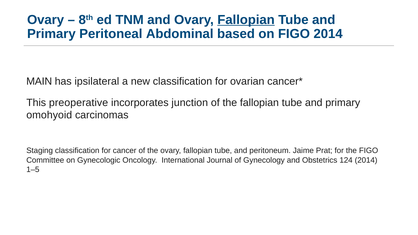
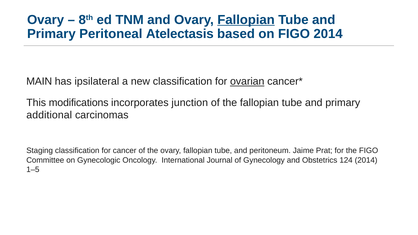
Abdominal: Abdominal -> Atelectasis (180, 34)
ovarian underline: none -> present (247, 81)
preoperative: preoperative -> modifications (79, 103)
omohyoid: omohyoid -> additional (49, 115)
